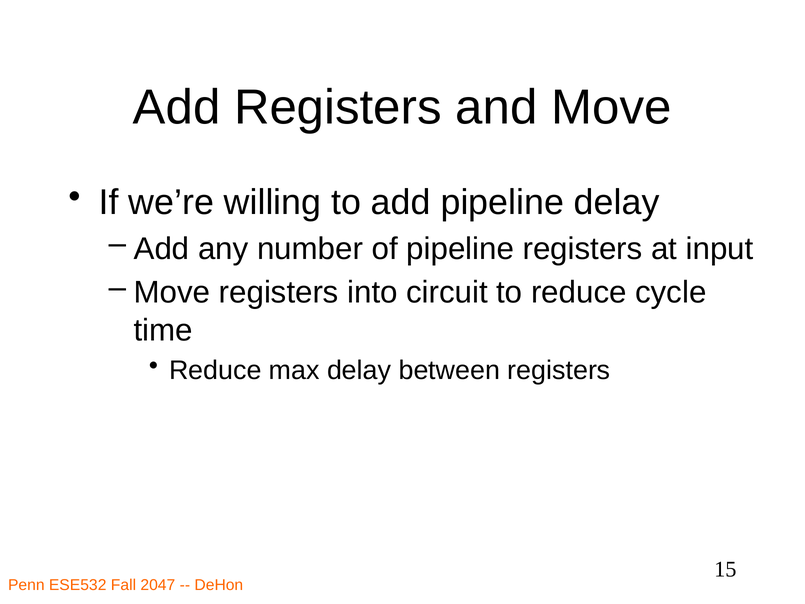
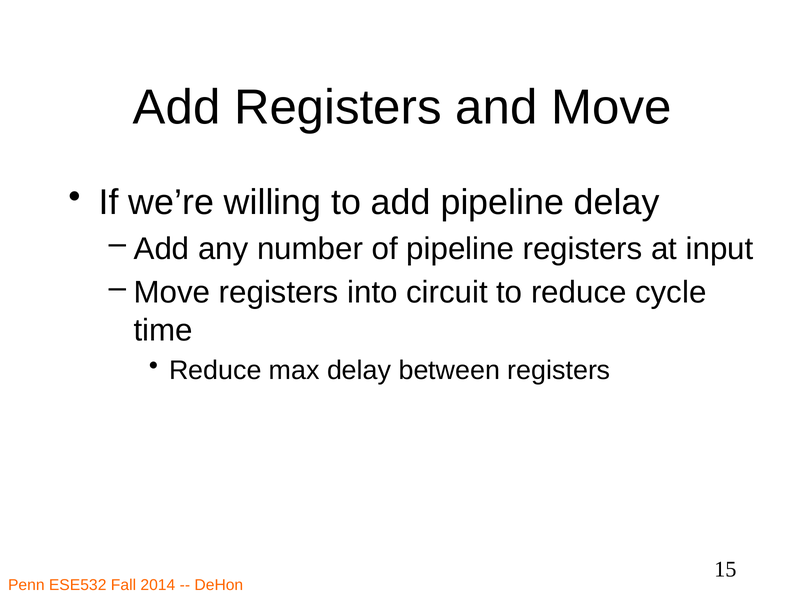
2047: 2047 -> 2014 (158, 585)
